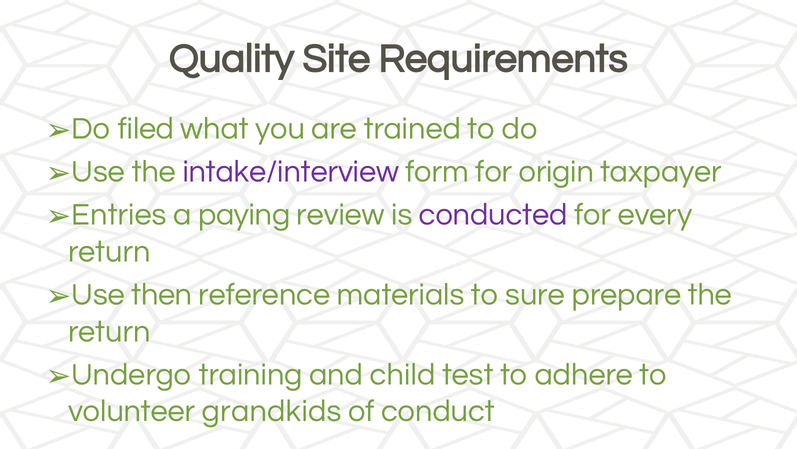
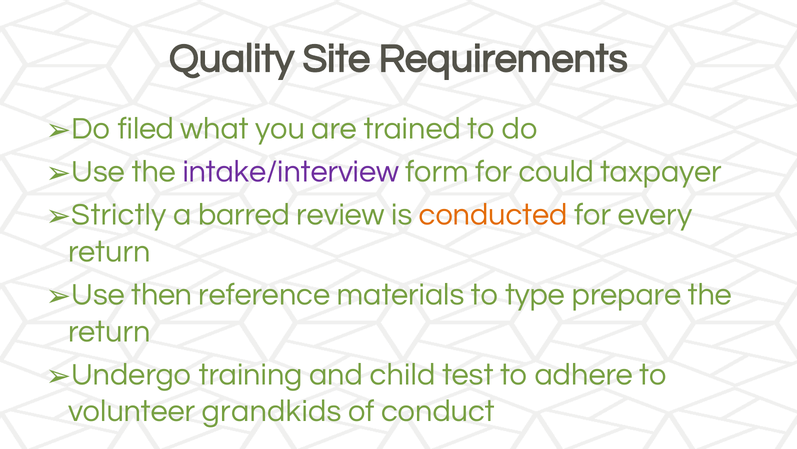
origin: origin -> could (556, 171)
Entries: Entries -> Strictly (119, 214)
paying: paying -> barred (244, 214)
conducted colour: purple -> orange (493, 214)
sure: sure -> type (535, 294)
